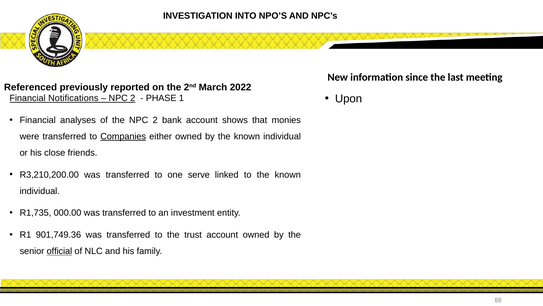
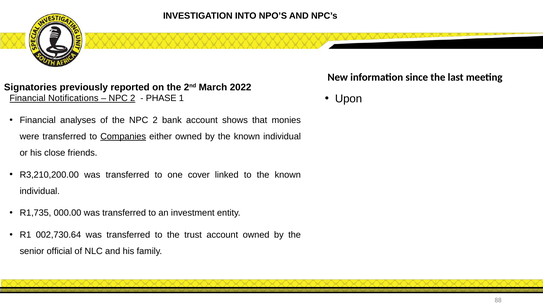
Referenced: Referenced -> Signatories (31, 87)
serve: serve -> cover (199, 174)
901,749.36: 901,749.36 -> 002,730.64 (58, 235)
official underline: present -> none (59, 251)
